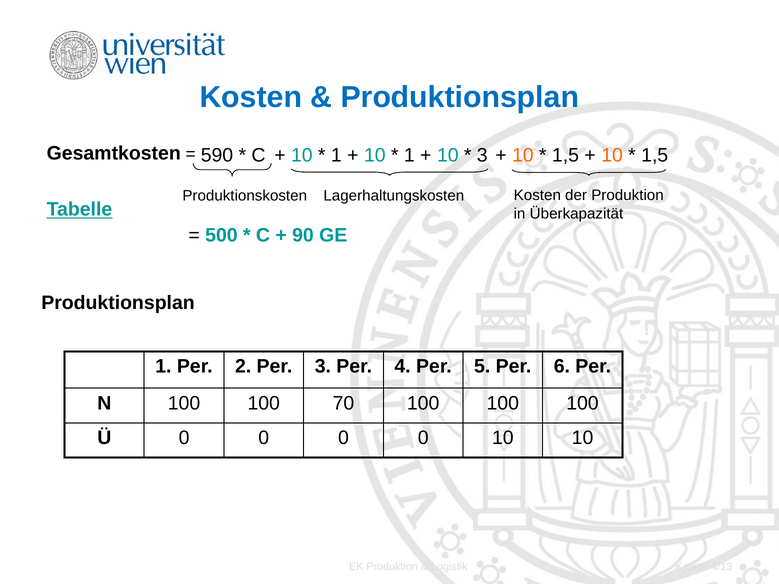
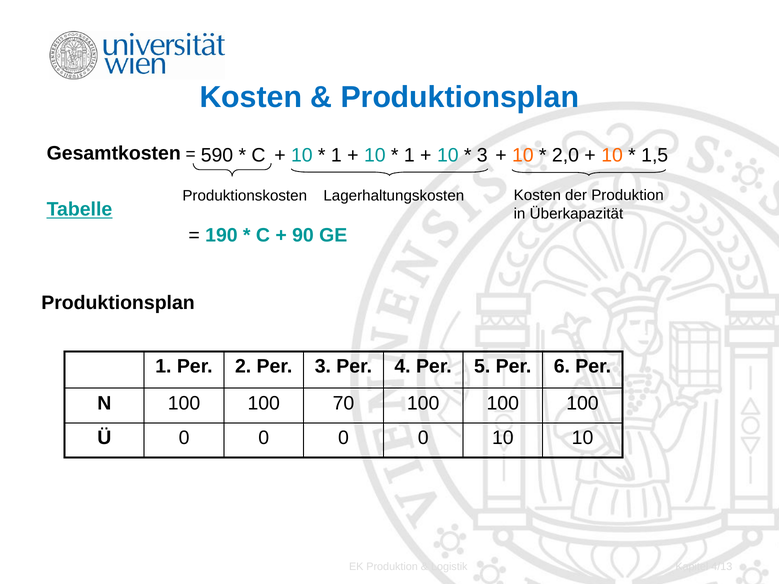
1,5: 1,5 -> 2,0 (565, 156)
500: 500 -> 190 (221, 235)
